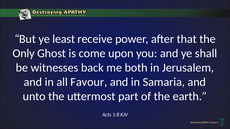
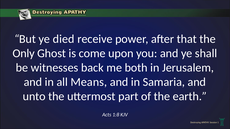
least: least -> died (64, 39)
Favour: Favour -> Means (89, 82)
